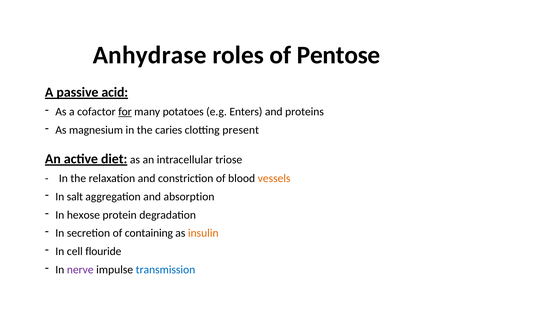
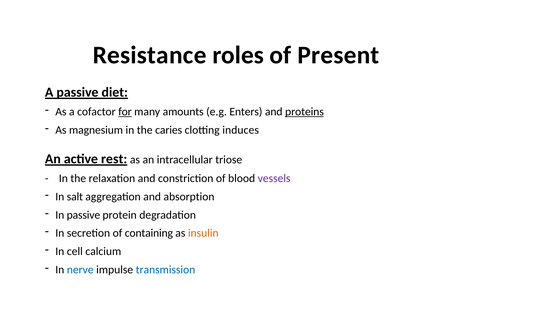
Anhydrase: Anhydrase -> Resistance (150, 55)
Pentose: Pentose -> Present (338, 55)
acid: acid -> diet (115, 92)
potatoes: potatoes -> amounts (183, 112)
proteins underline: none -> present (305, 112)
present: present -> induces (241, 130)
diet: diet -> rest (114, 159)
vessels colour: orange -> purple (274, 179)
In hexose: hexose -> passive (83, 215)
flouride: flouride -> calcium (103, 251)
nerve colour: purple -> blue (80, 270)
